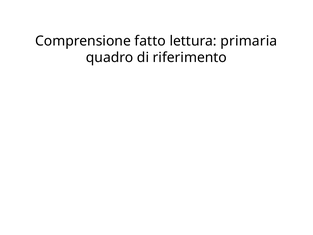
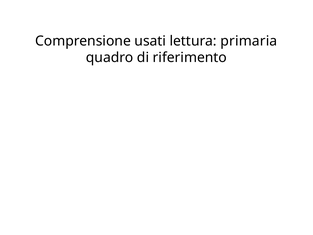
fatto: fatto -> usati (150, 41)
